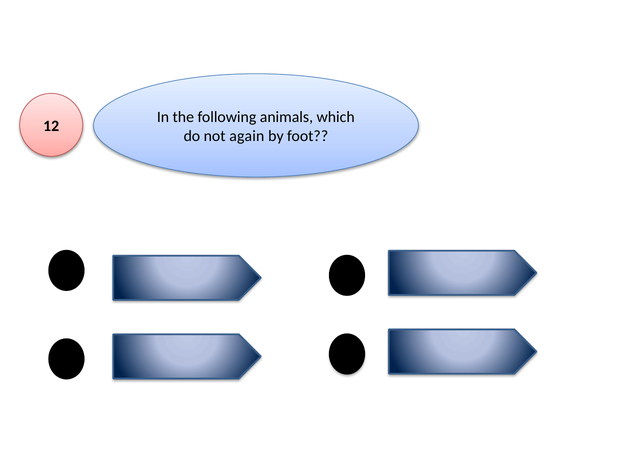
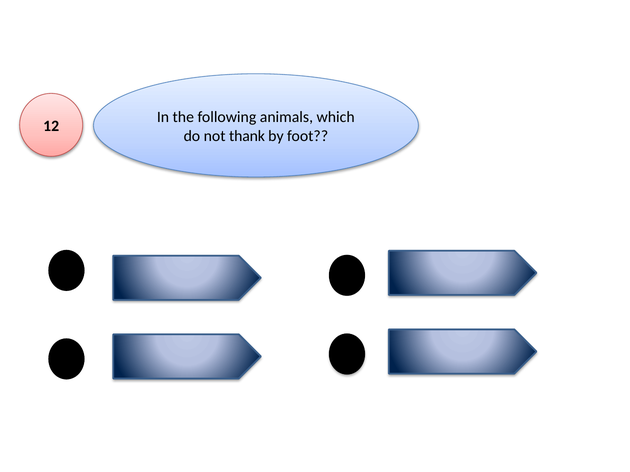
again: again -> thank (247, 136)
